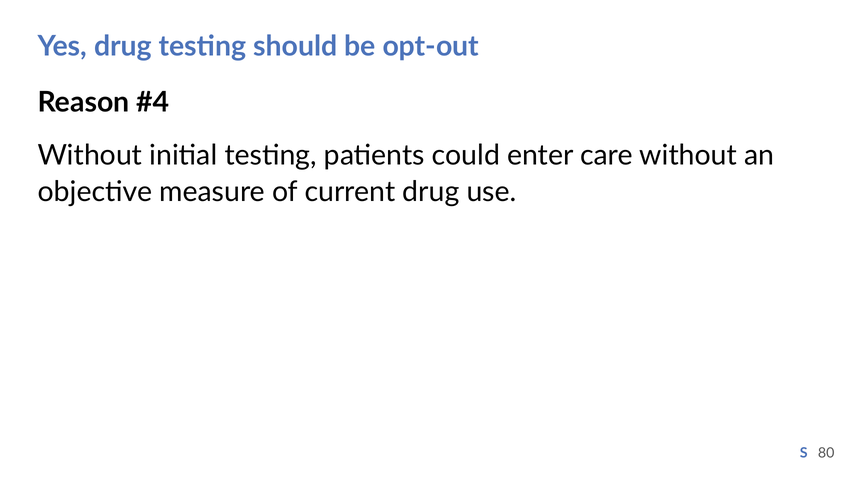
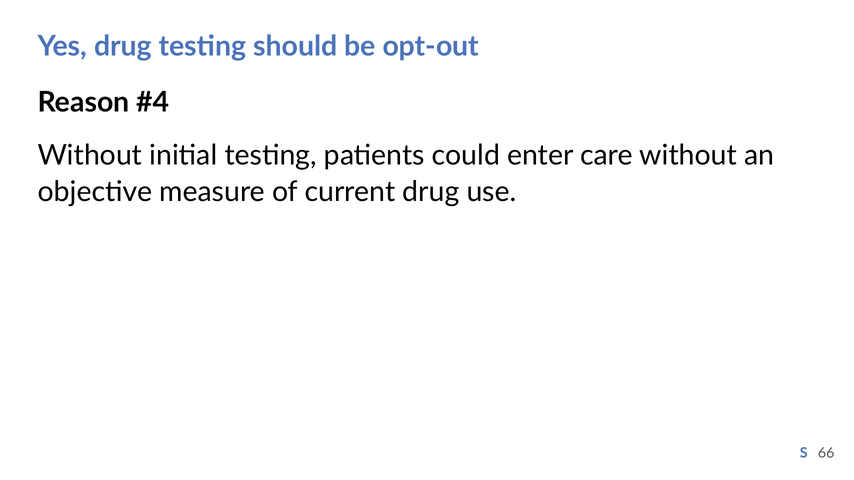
80: 80 -> 66 (826, 454)
